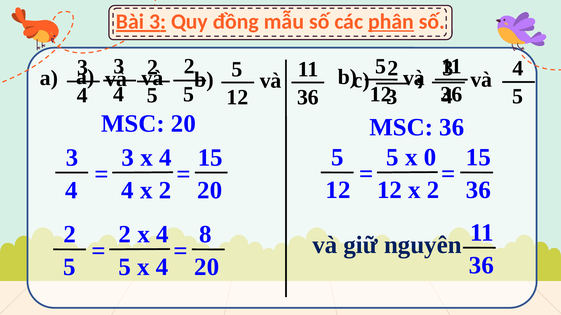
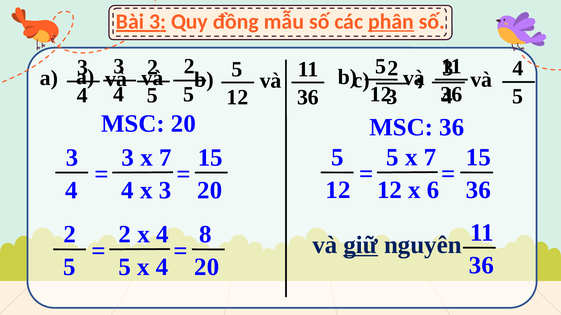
5 x 0: 0 -> 7 (430, 158)
3 x 4: 4 -> 7 (165, 158)
12 x 2: 2 -> 6 (433, 190)
4 x 2: 2 -> 3 (165, 191)
giữ underline: none -> present (361, 245)
